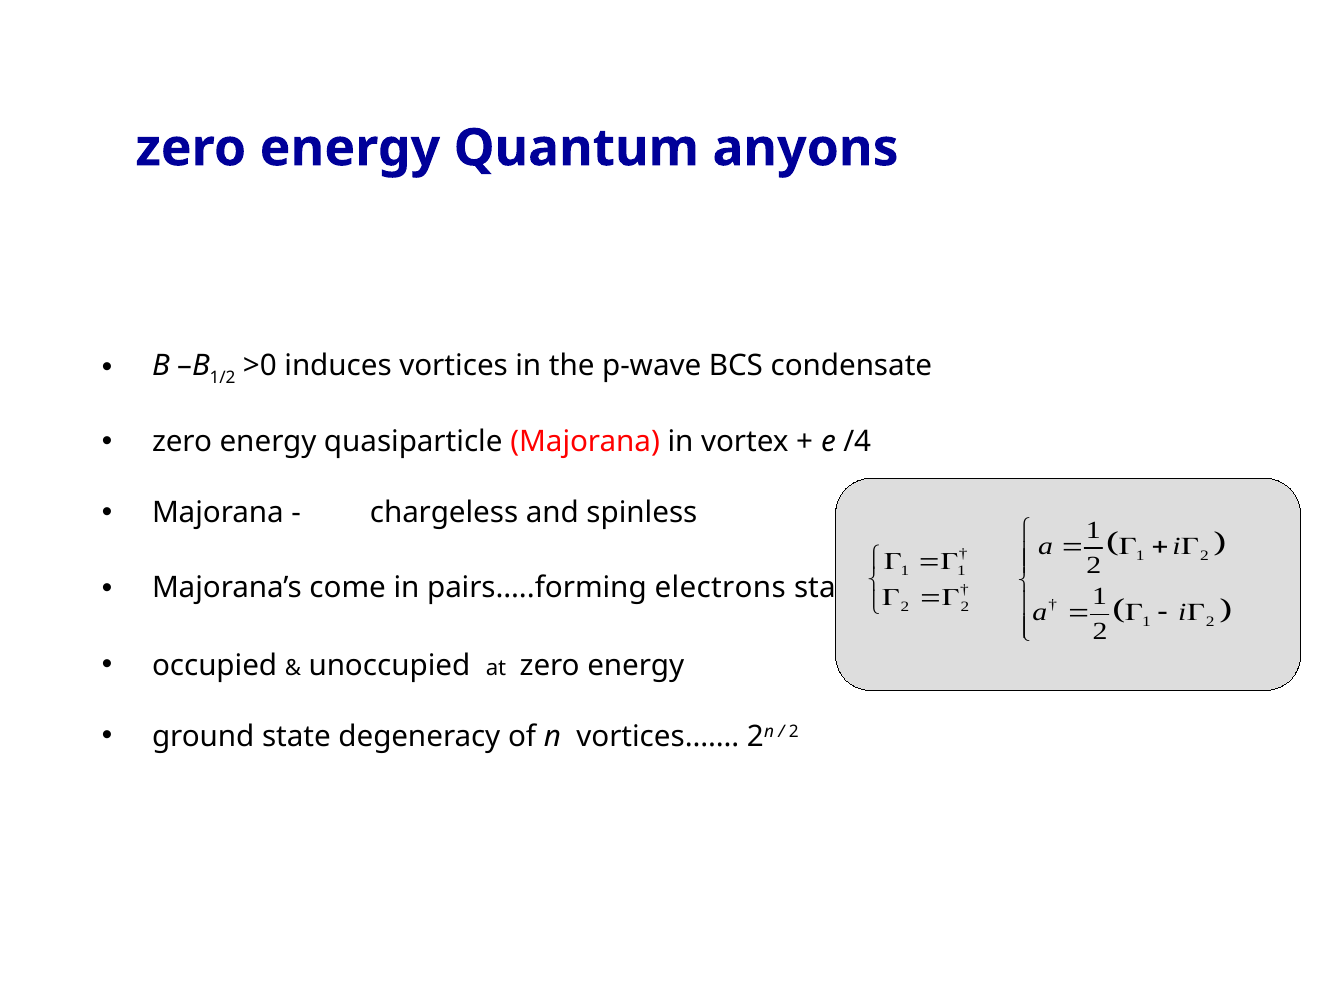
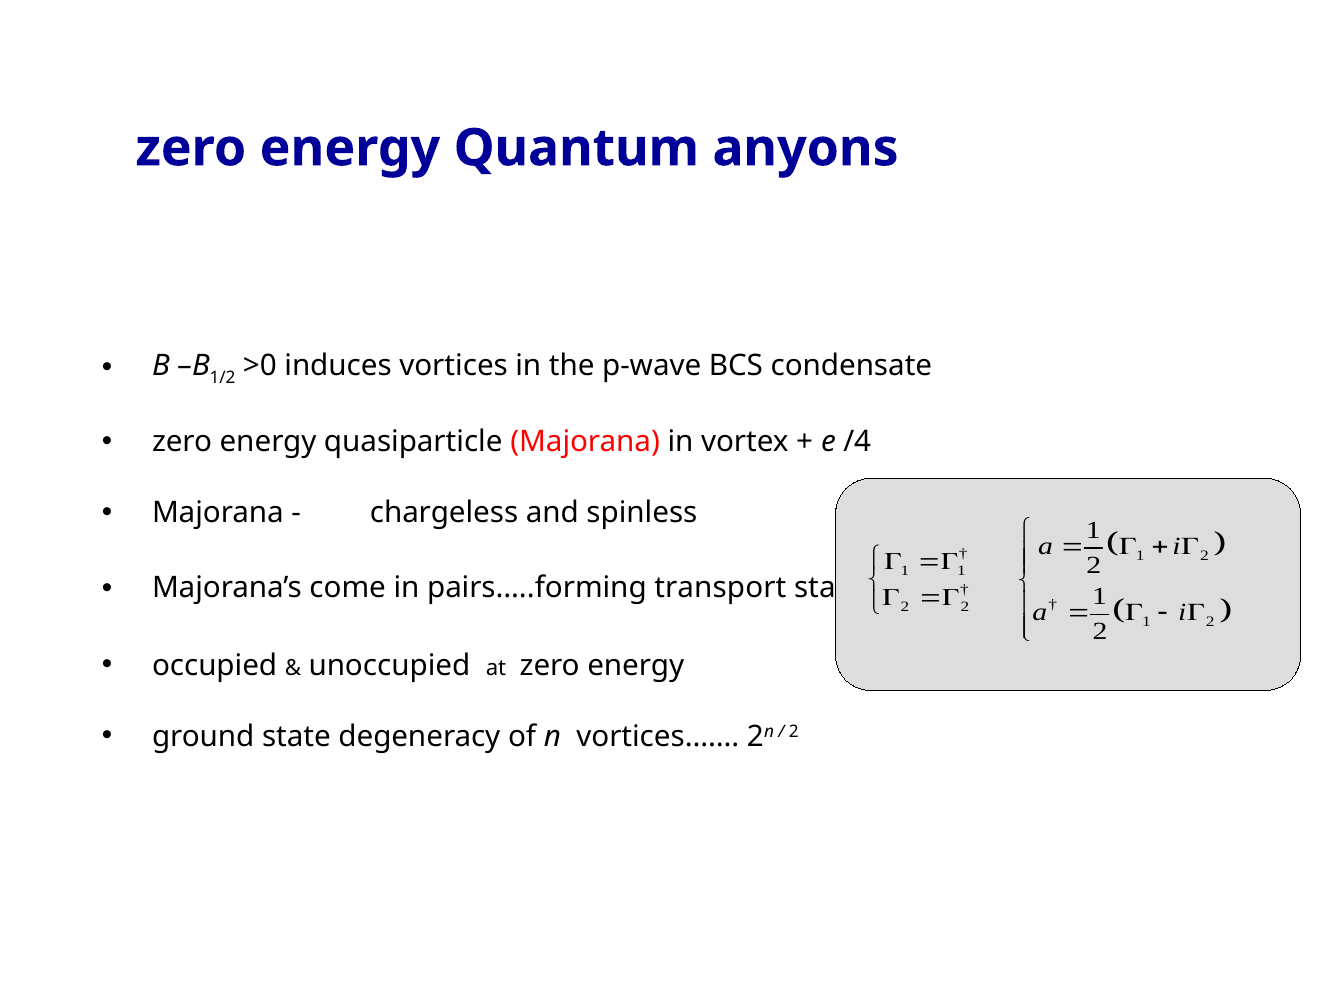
electrons: electrons -> transport (720, 588)
